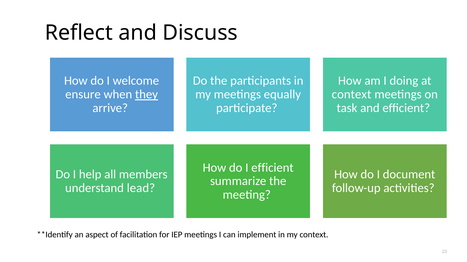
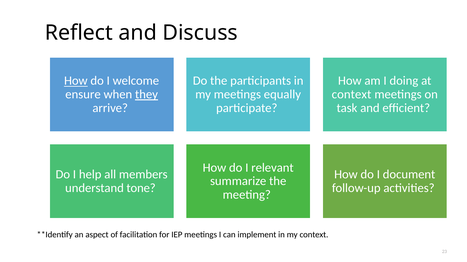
How underline: none -> present (76, 81)
I efficient: efficient -> relevant (272, 168)
lead: lead -> tone (141, 188)
